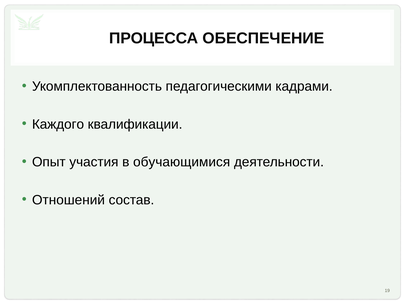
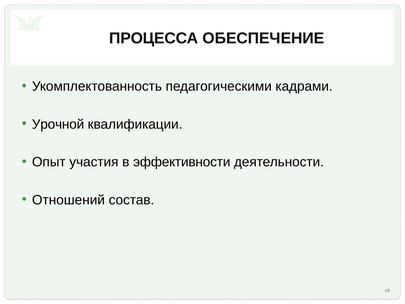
Каждого: Каждого -> Урочной (58, 124)
обучающимися: обучающимися -> эффективности (182, 162)
